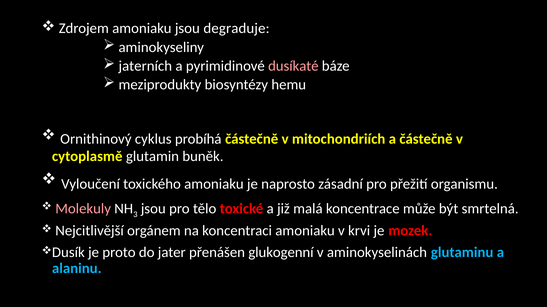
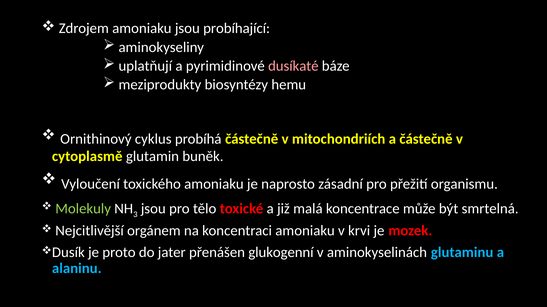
degraduje: degraduje -> probíhající (237, 28)
jaterních: jaterních -> uplatňují (145, 66)
Molekuly colour: pink -> light green (83, 209)
